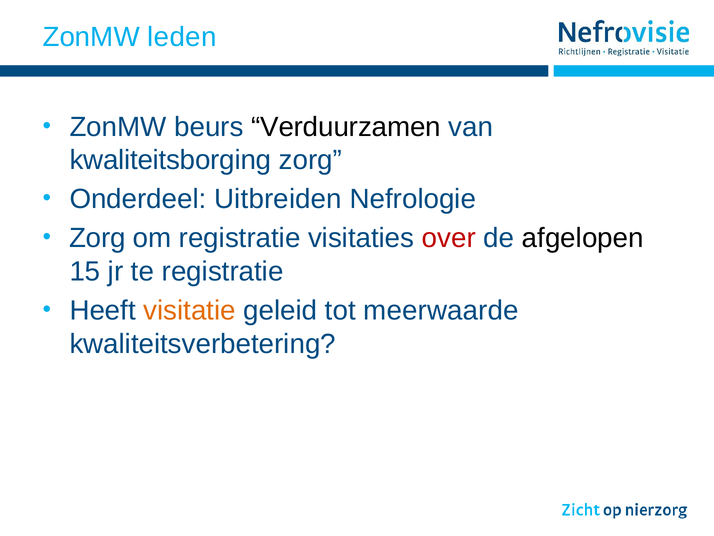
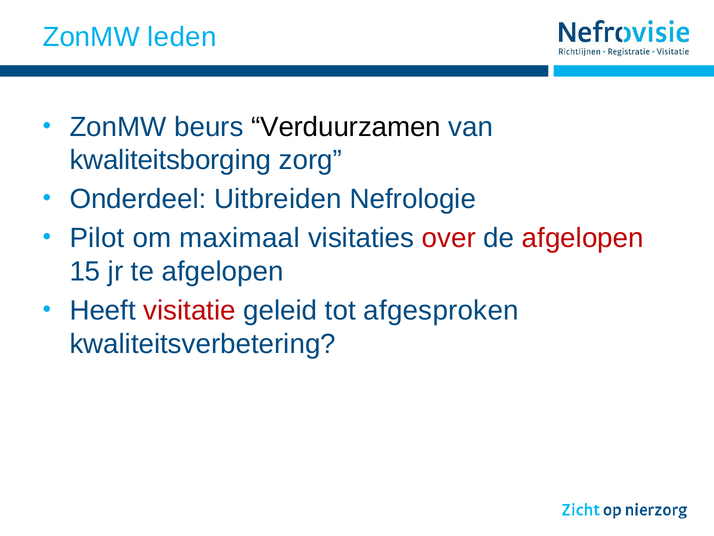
Zorg: Zorg -> Pilot (97, 238)
om registratie: registratie -> maximaal (239, 238)
afgelopen colour: black -> red (583, 238)
te registratie: registratie -> afgelopen (223, 271)
visitatie colour: orange -> red (190, 310)
meerwaarde: meerwaarde -> afgesproken (441, 310)
